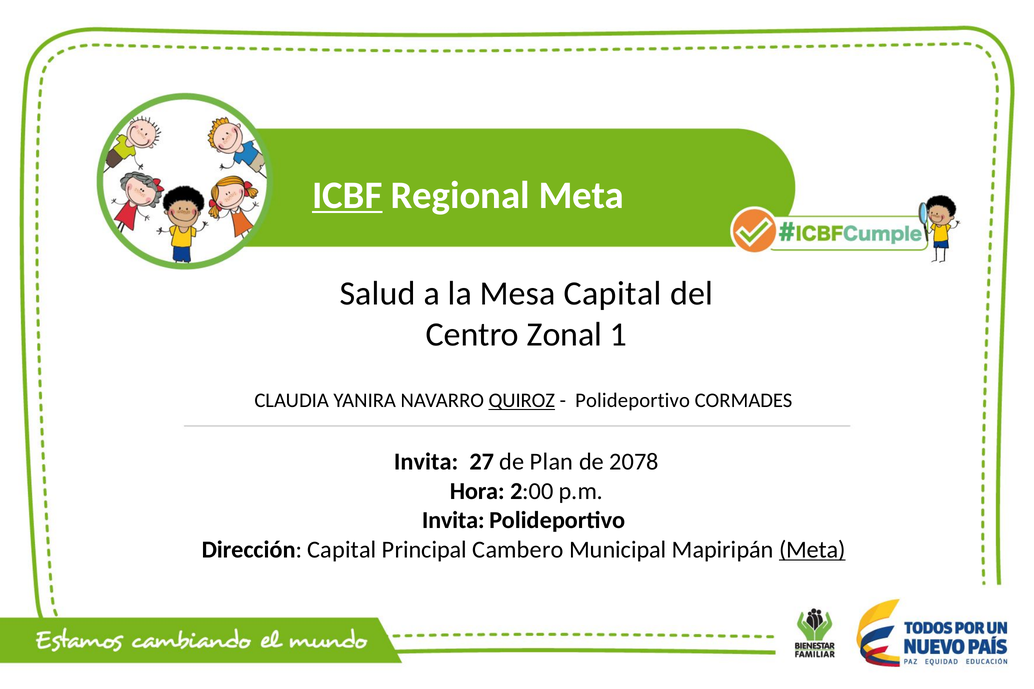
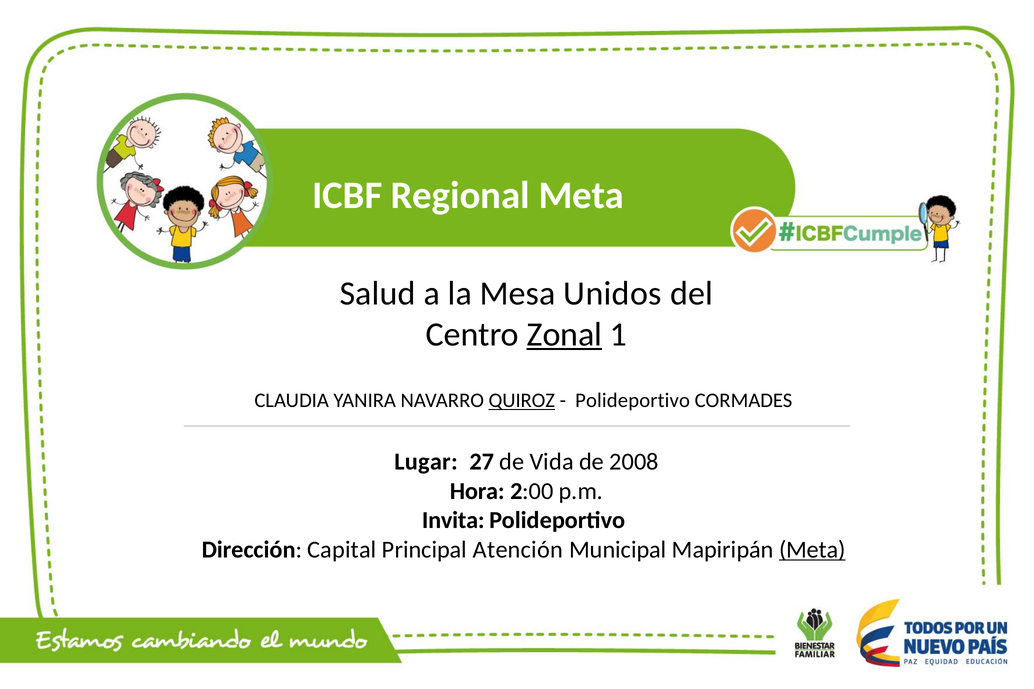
ICBF underline: present -> none (347, 195)
Mesa Capital: Capital -> Unidos (613, 294)
Zonal underline: none -> present (564, 334)
Invita: Invita -> Lugar (426, 462)
Plan: Plan -> Vida (552, 462)
2078: 2078 -> 2008 (634, 462)
Cambero: Cambero -> Atención (518, 550)
